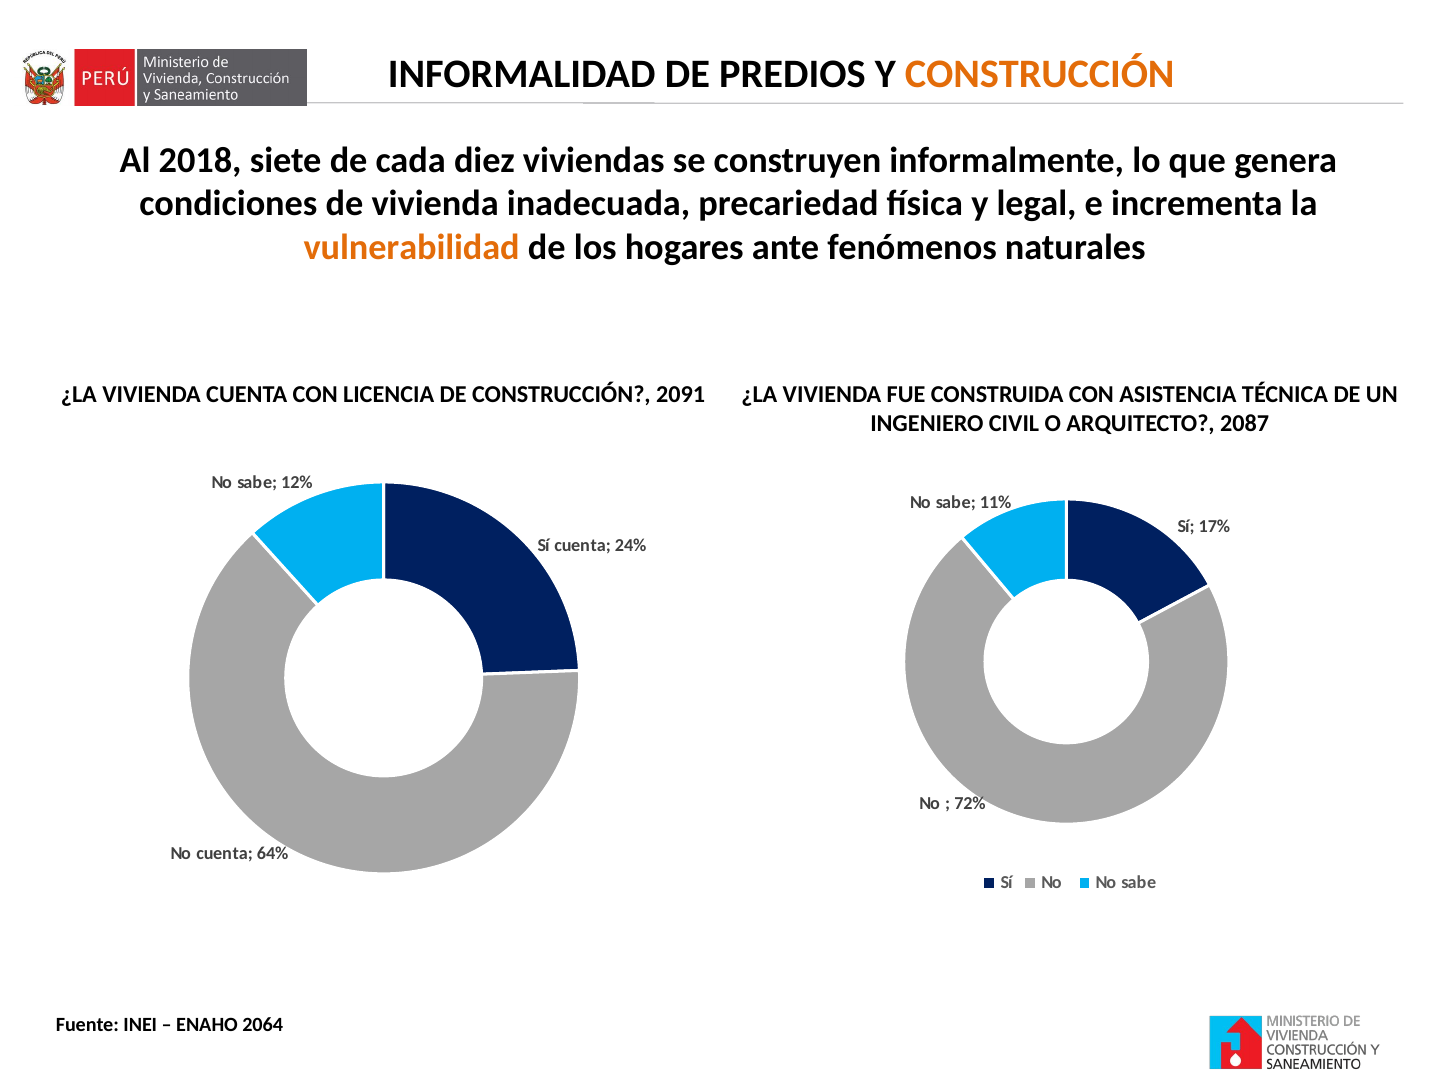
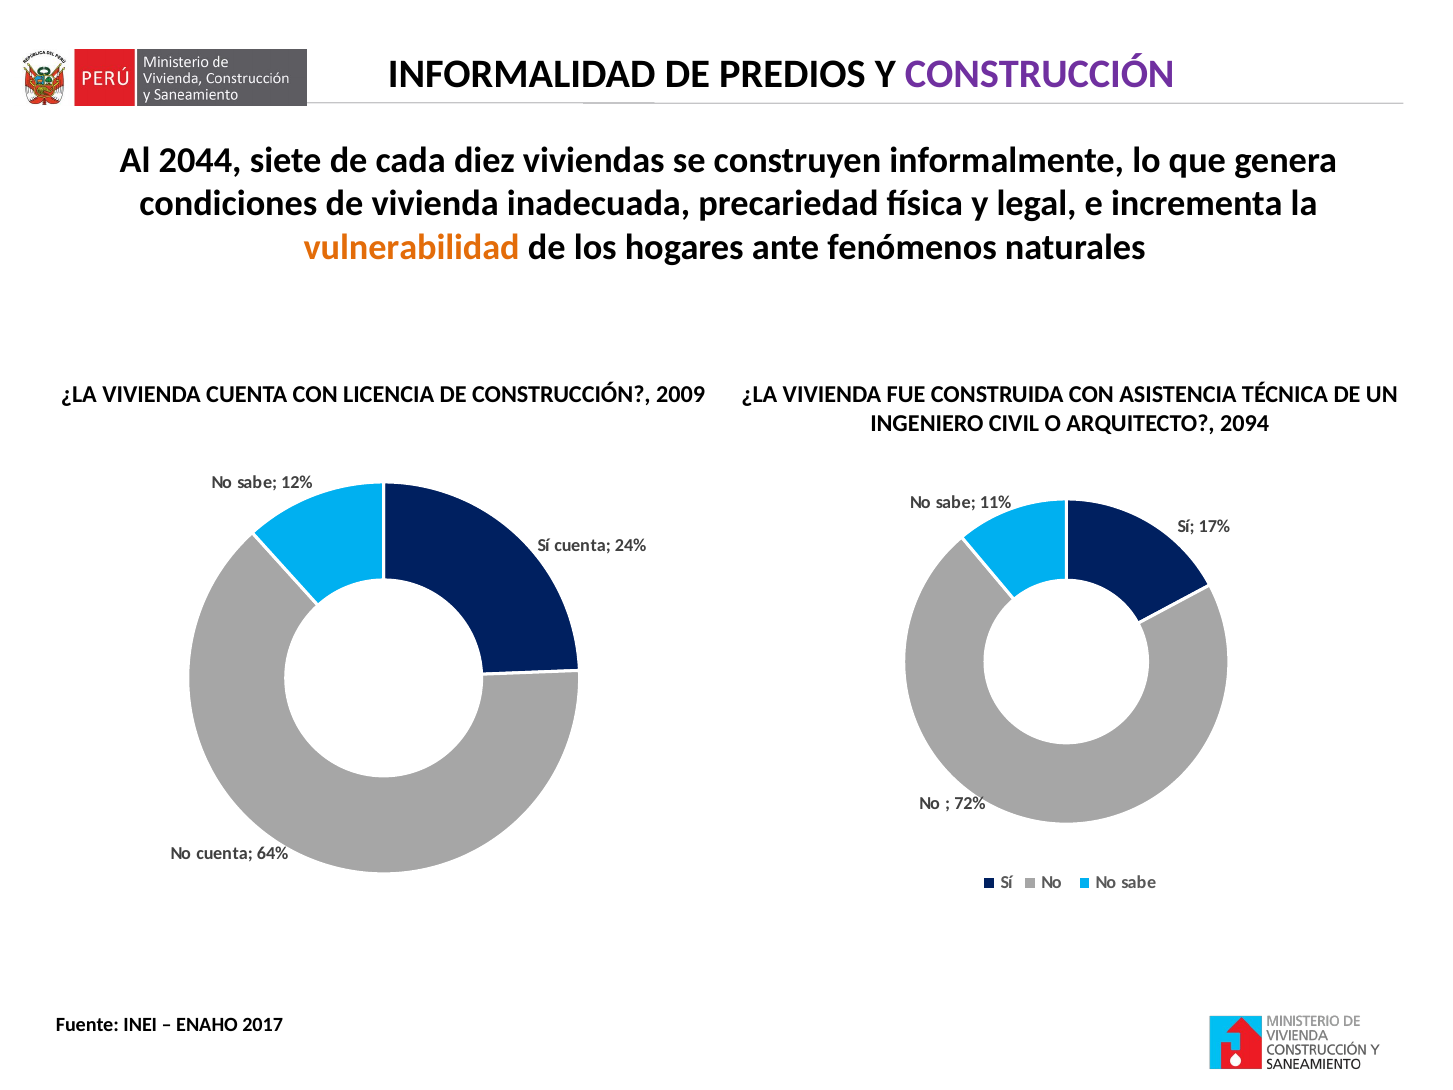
CONSTRUCCIÓN colour: orange -> purple (1040, 75)
2018: 2018 -> 2044 (200, 160)
2091: 2091 -> 2009 (681, 395)
2087: 2087 -> 2094 (1245, 424)
2064: 2064 -> 2017 (263, 1024)
